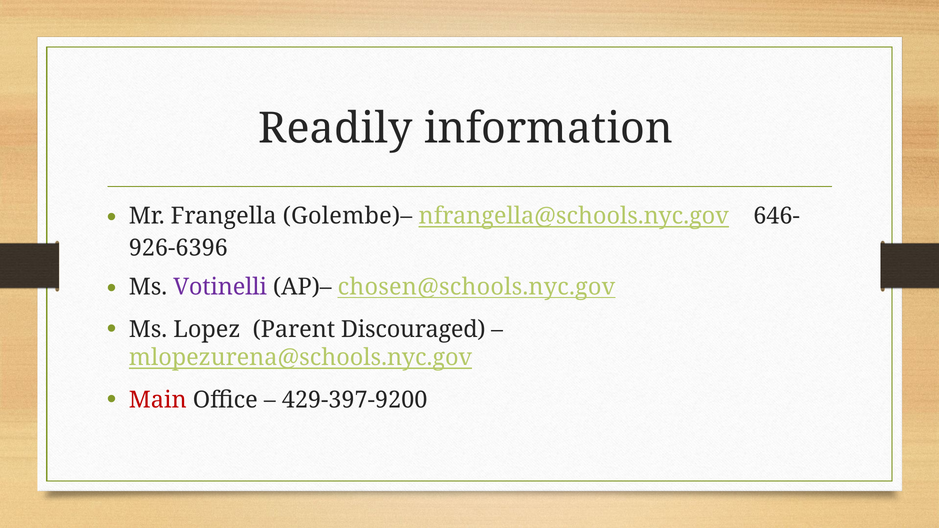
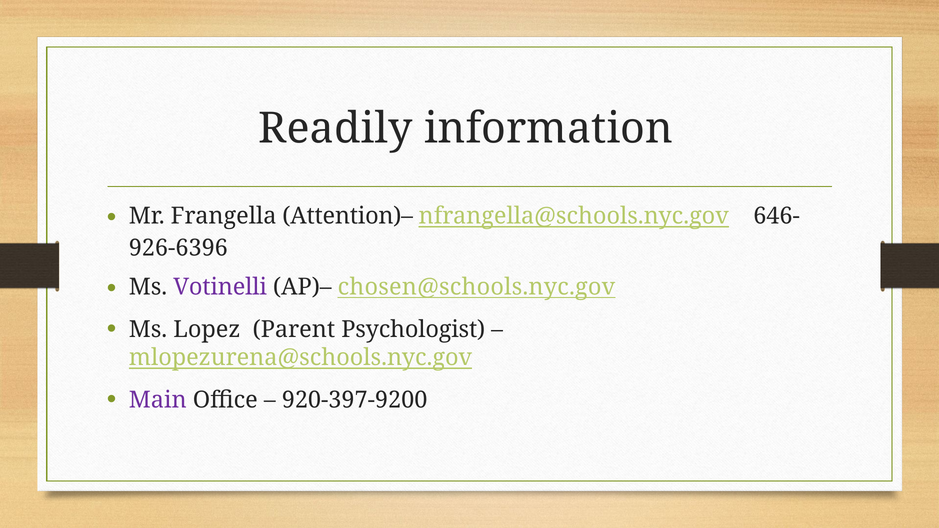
Golembe)–: Golembe)– -> Attention)– (348, 216)
Discouraged: Discouraged -> Psychologist (413, 330)
Main colour: red -> purple (158, 400)
429-397-9200: 429-397-9200 -> 920-397-9200 (355, 400)
